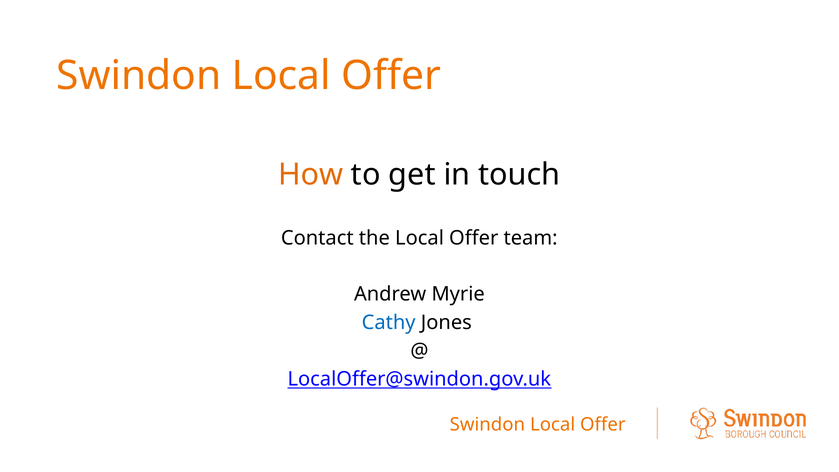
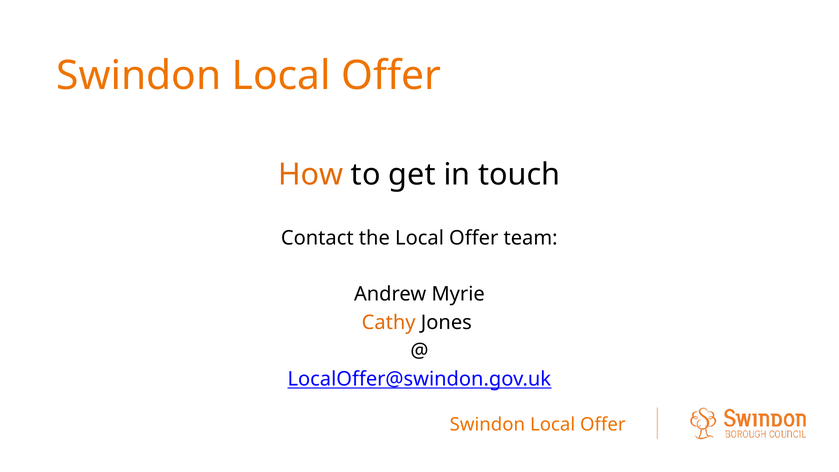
Cathy colour: blue -> orange (389, 323)
